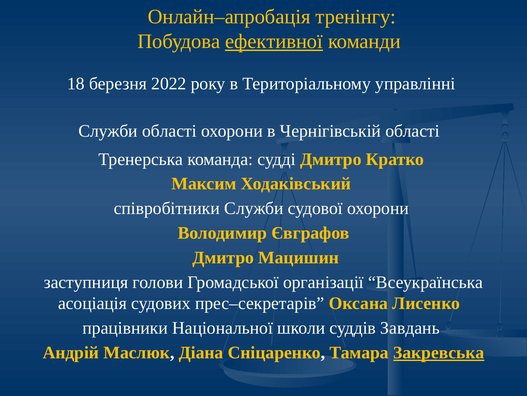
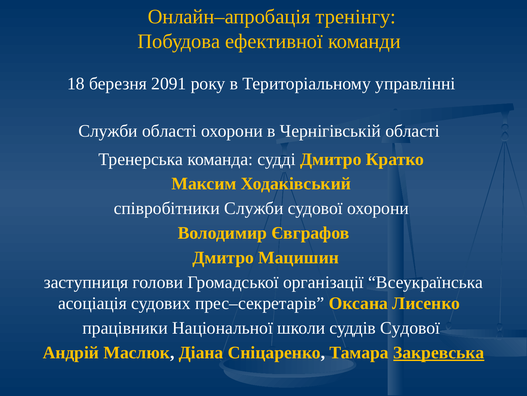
ефективної underline: present -> none (274, 41)
2022: 2022 -> 2091 (169, 83)
суддів Завдань: Завдань -> Судової (410, 327)
